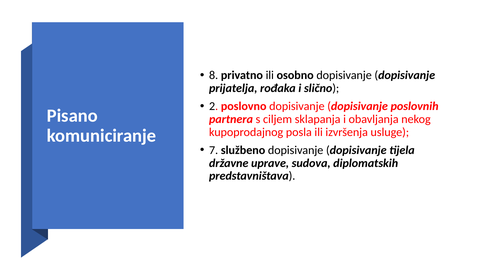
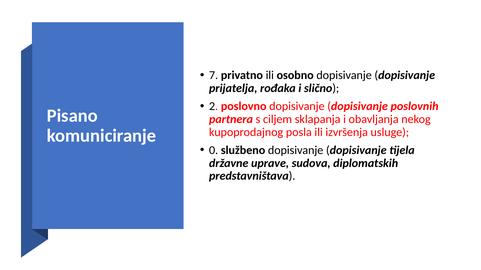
8: 8 -> 7 (214, 75)
7: 7 -> 0 (214, 150)
